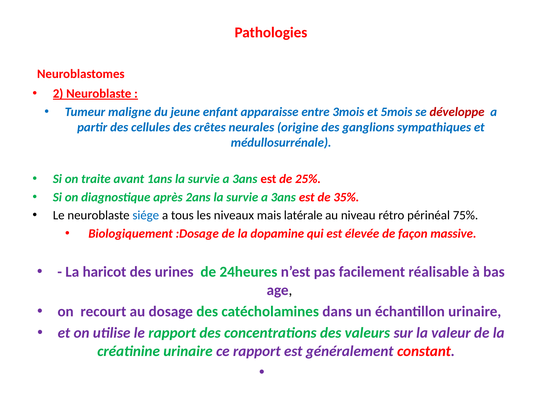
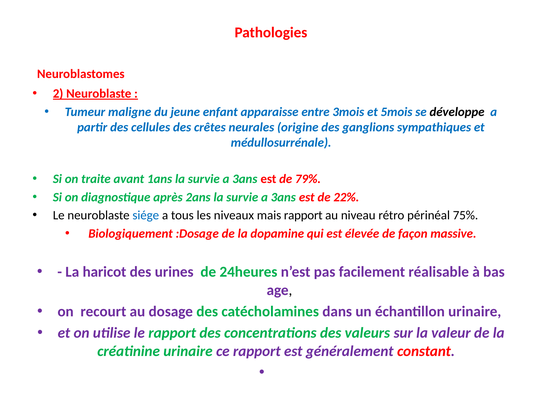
développe colour: red -> black (457, 112)
25%: 25% -> 79% (308, 179)
35%: 35% -> 22% (346, 197)
mais latérale: latérale -> rapport (303, 215)
